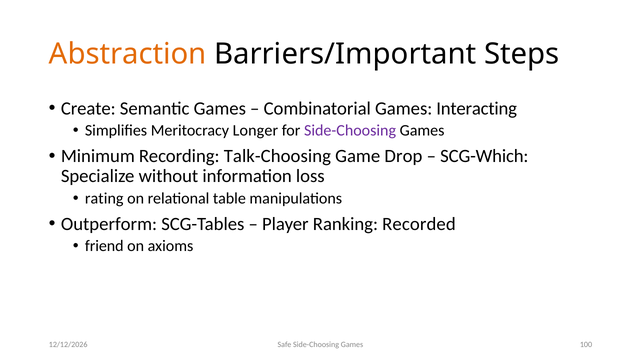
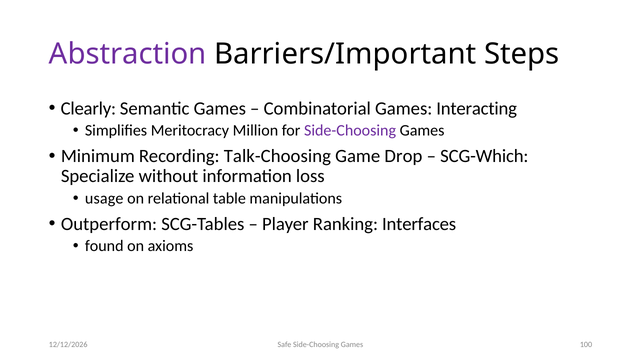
Abstraction colour: orange -> purple (128, 54)
Create: Create -> Clearly (88, 108)
Longer: Longer -> Million (255, 130)
rating: rating -> usage (104, 198)
Recorded: Recorded -> Interfaces (419, 224)
friend: friend -> found (104, 246)
